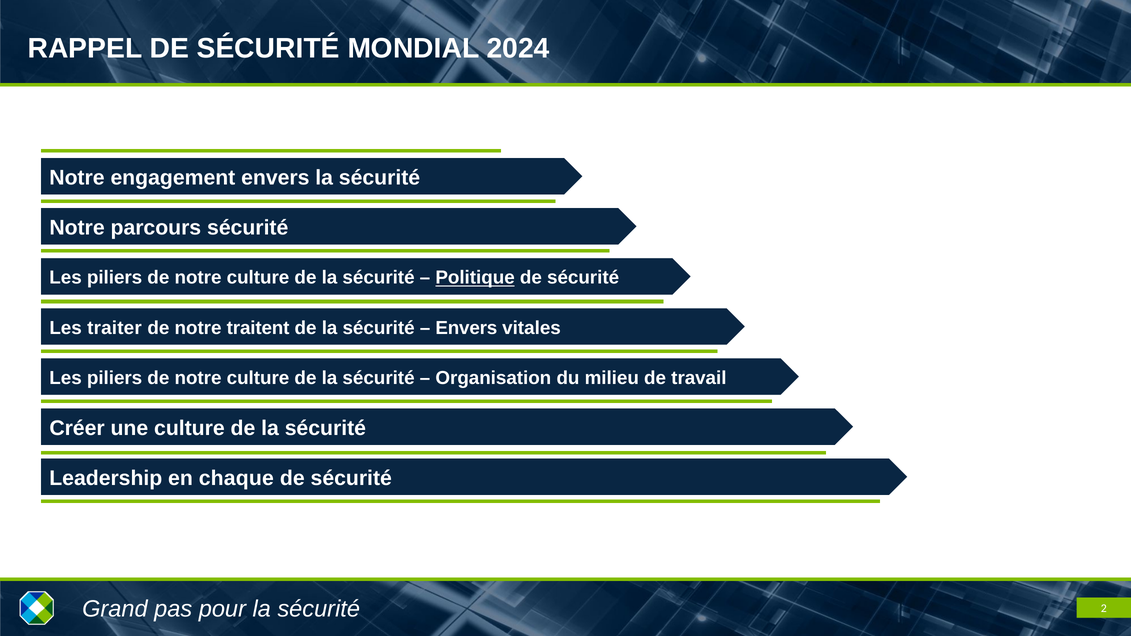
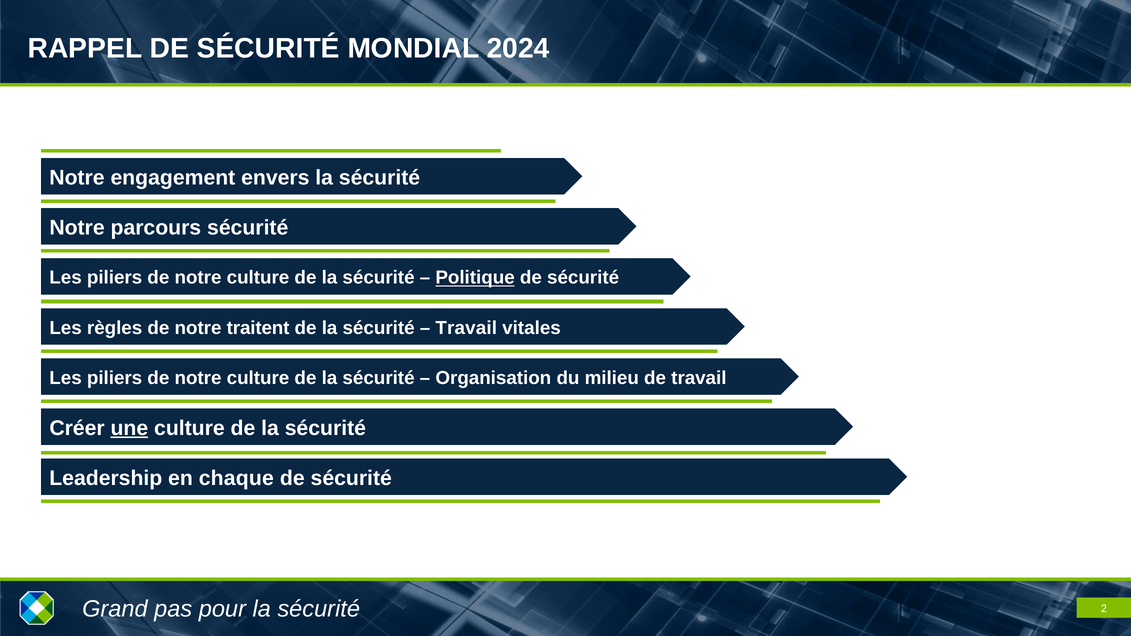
traiter: traiter -> règles (115, 328)
Envers: Envers -> Travail (466, 328)
une underline: none -> present (129, 428)
